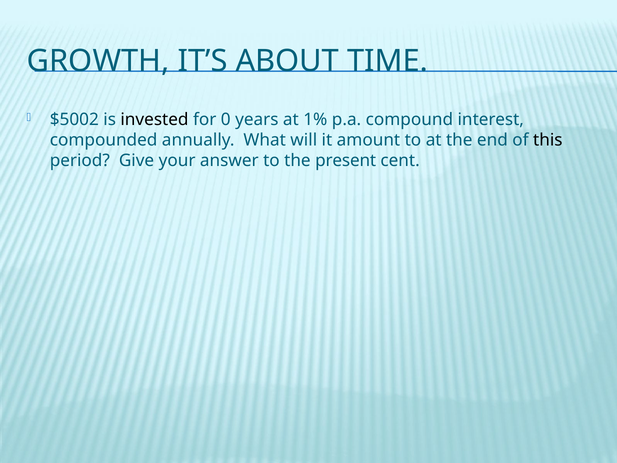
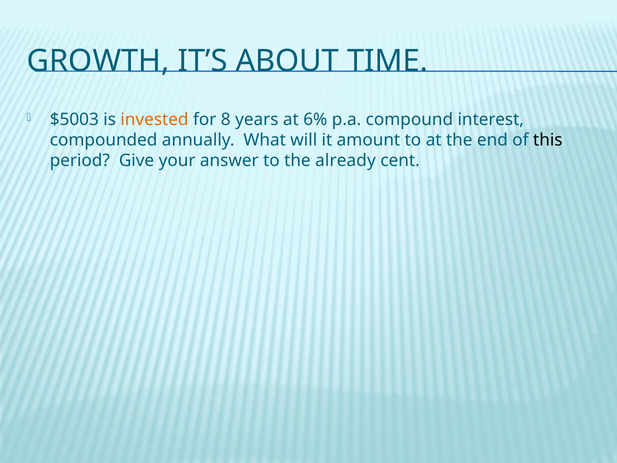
$5002: $5002 -> $5003 (74, 119)
invested colour: black -> orange (154, 119)
0: 0 -> 8 (226, 119)
1%: 1% -> 6% (315, 119)
present: present -> already (345, 161)
